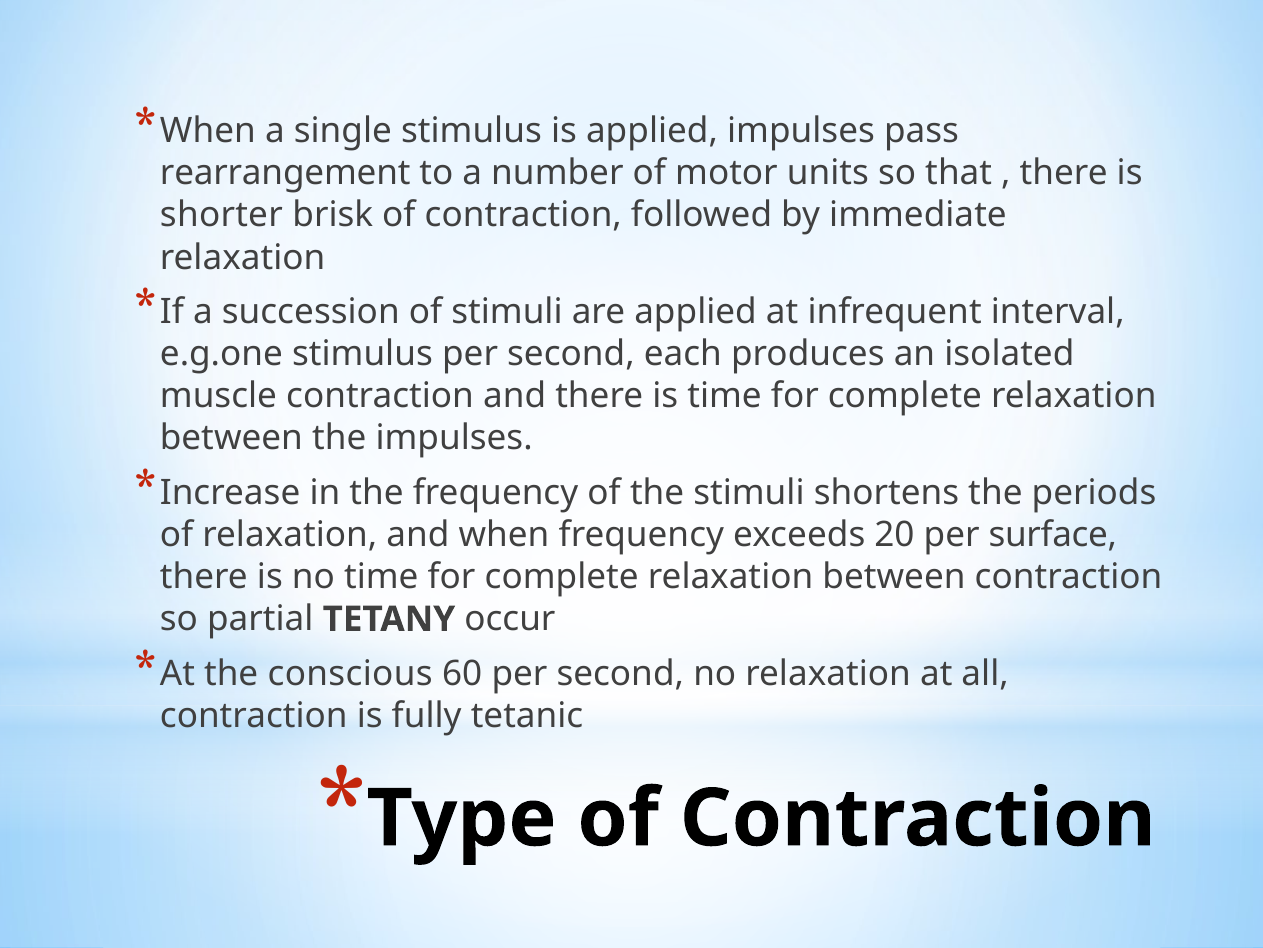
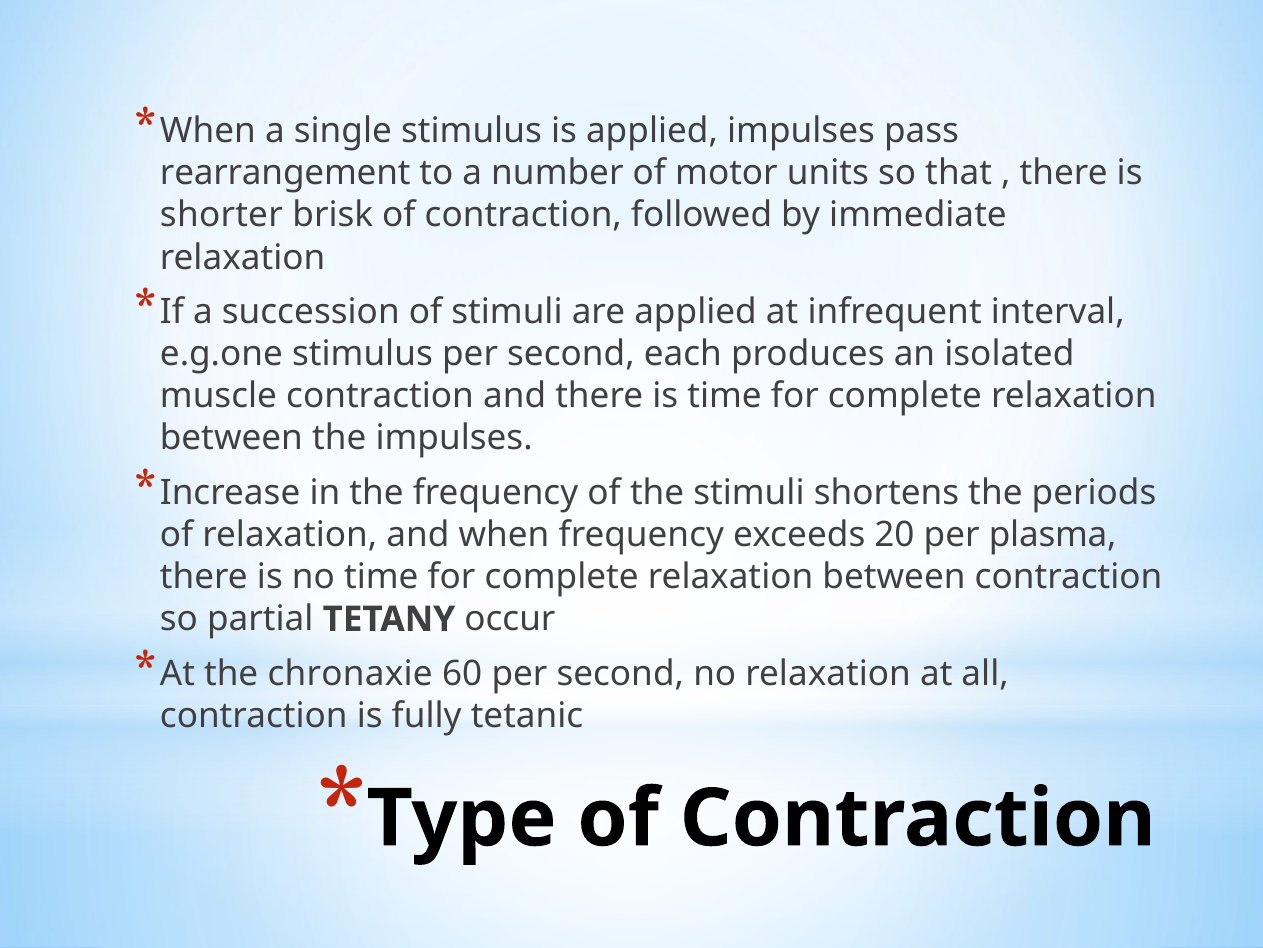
surface: surface -> plasma (1053, 534)
conscious: conscious -> chronaxie (350, 673)
